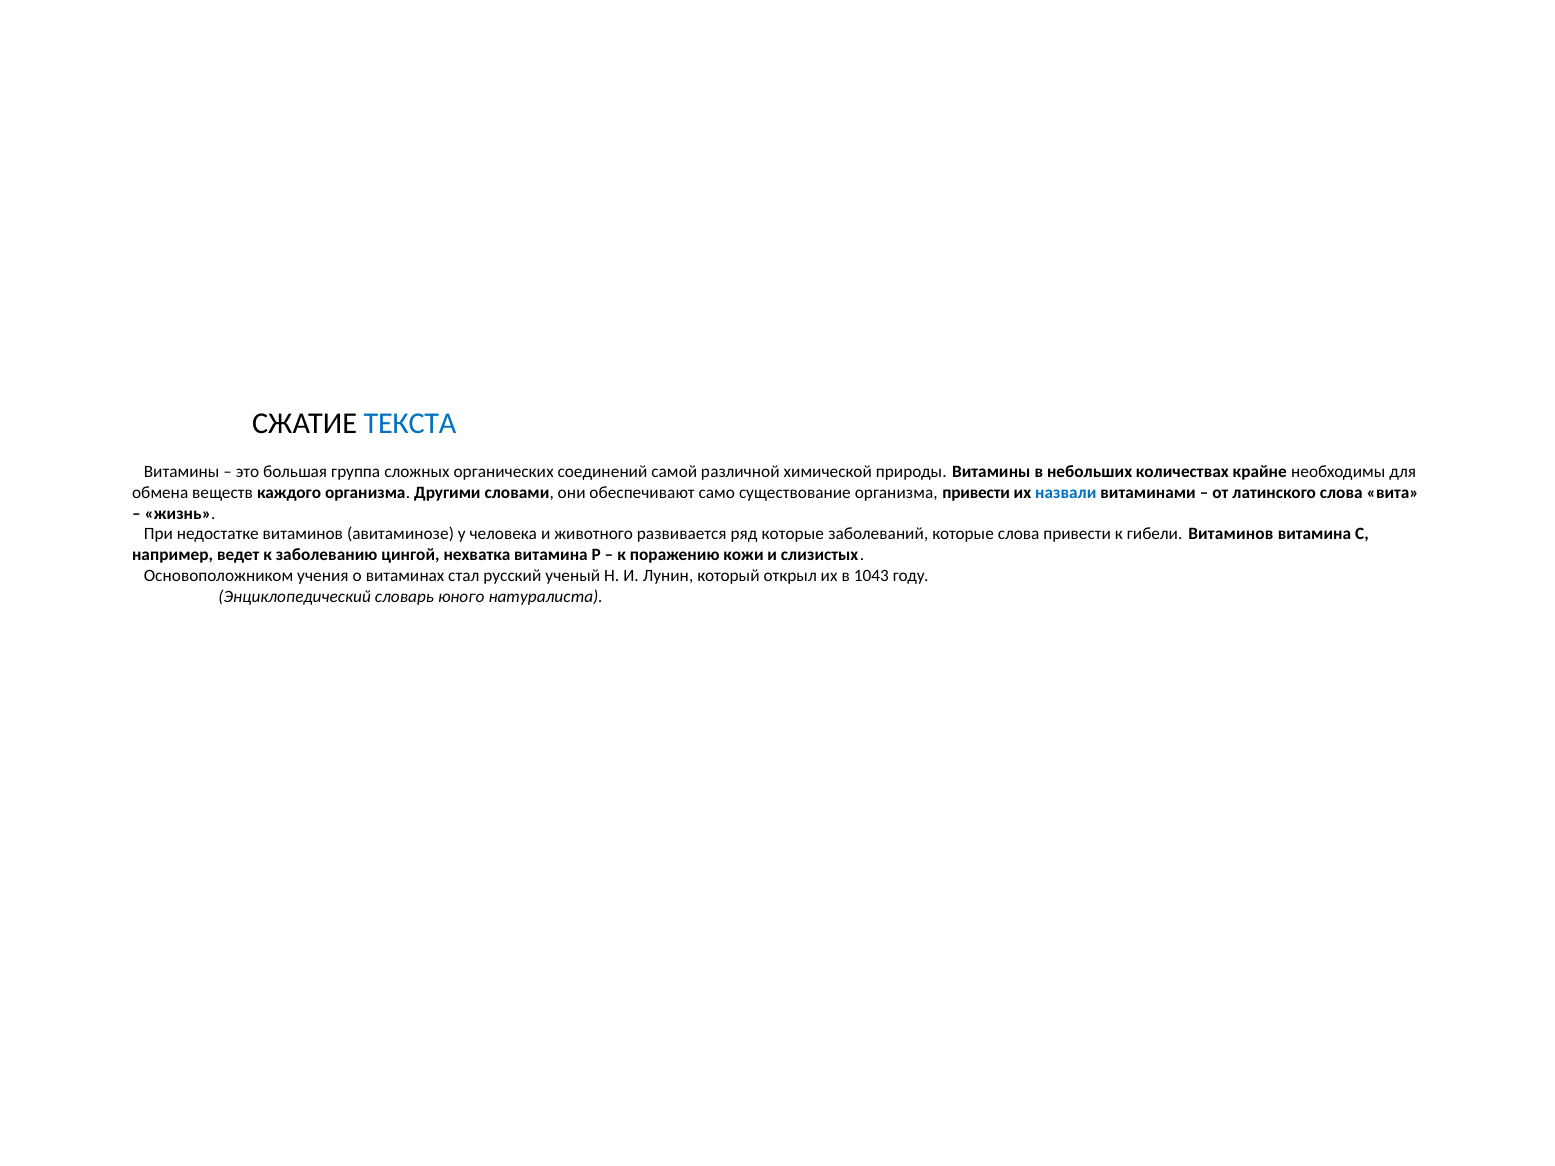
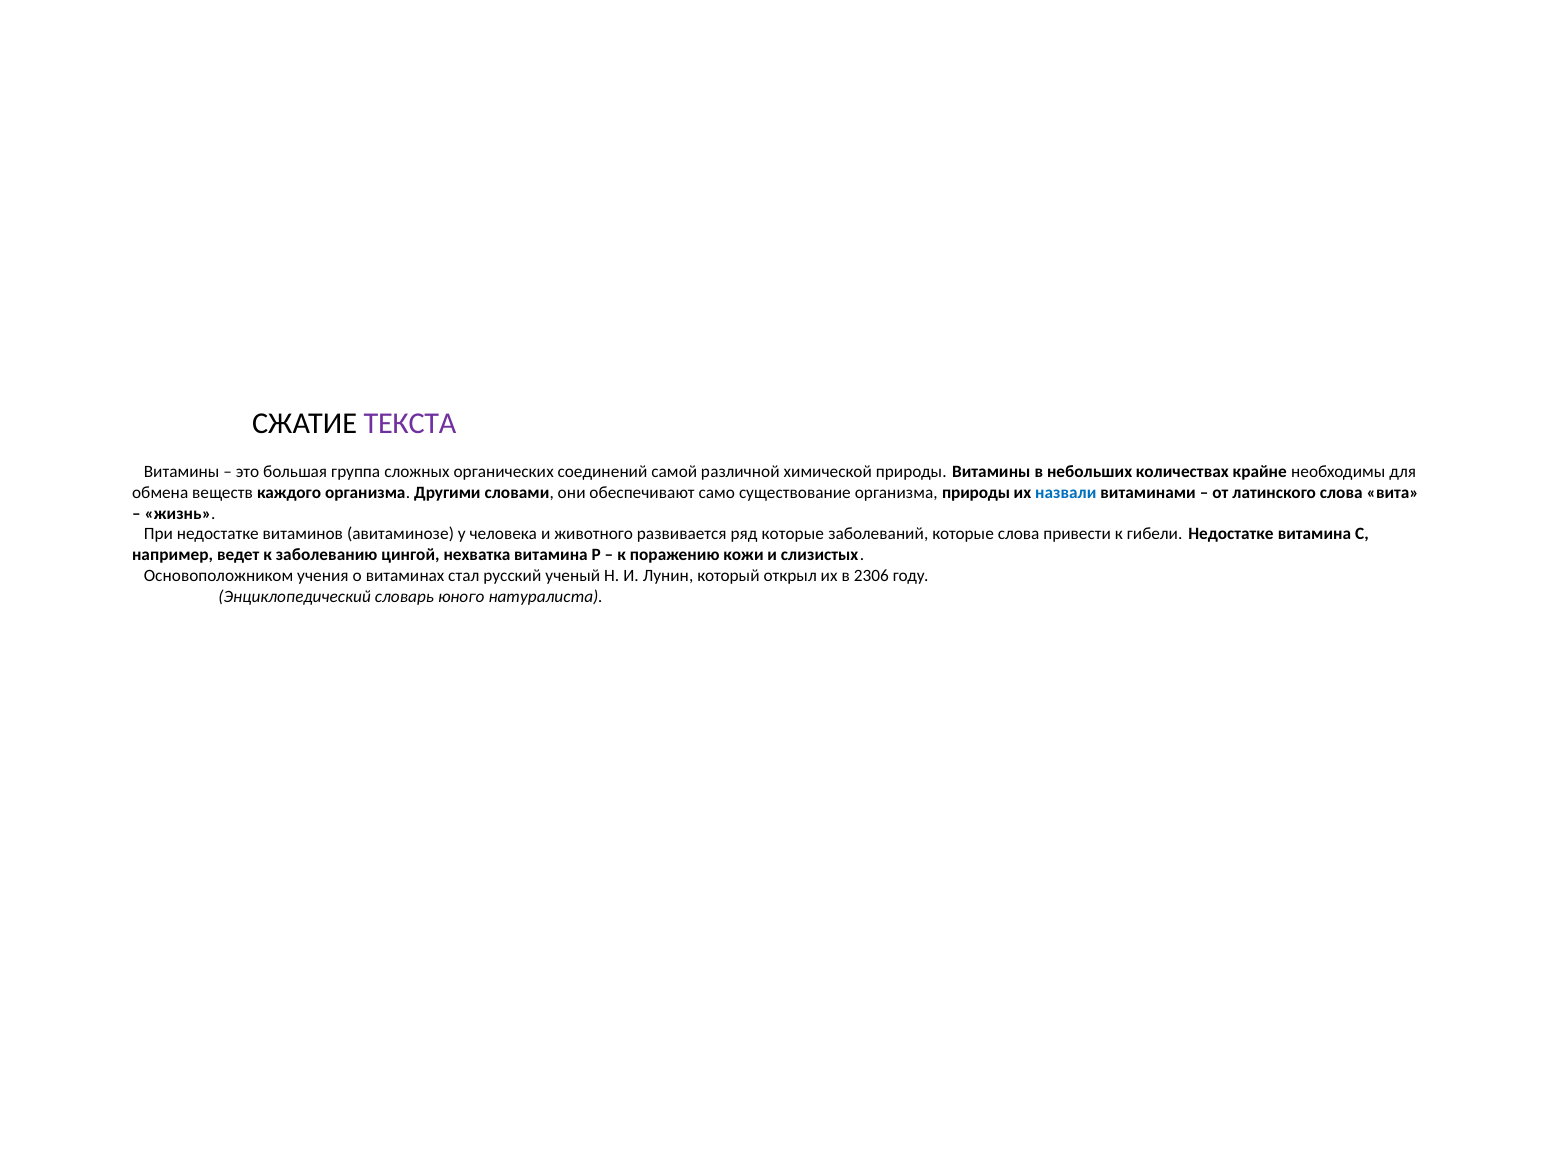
ТЕКСТА colour: blue -> purple (410, 424)
организма привести: привести -> природы (976, 493)
гибели Витаминов: Витаминов -> Недостатке (1231, 534)
1043: 1043 -> 2306 (871, 576)
